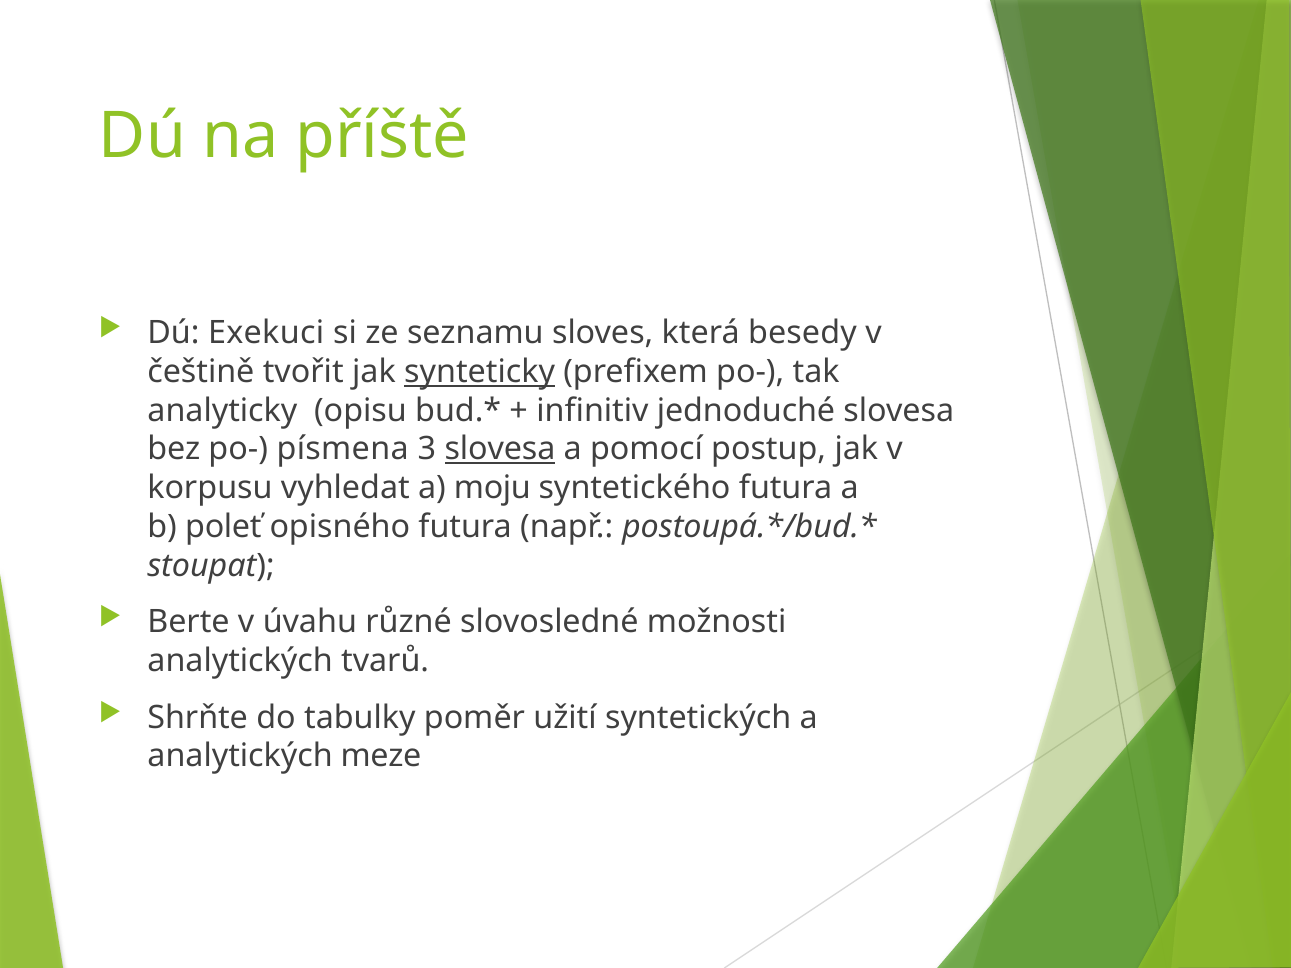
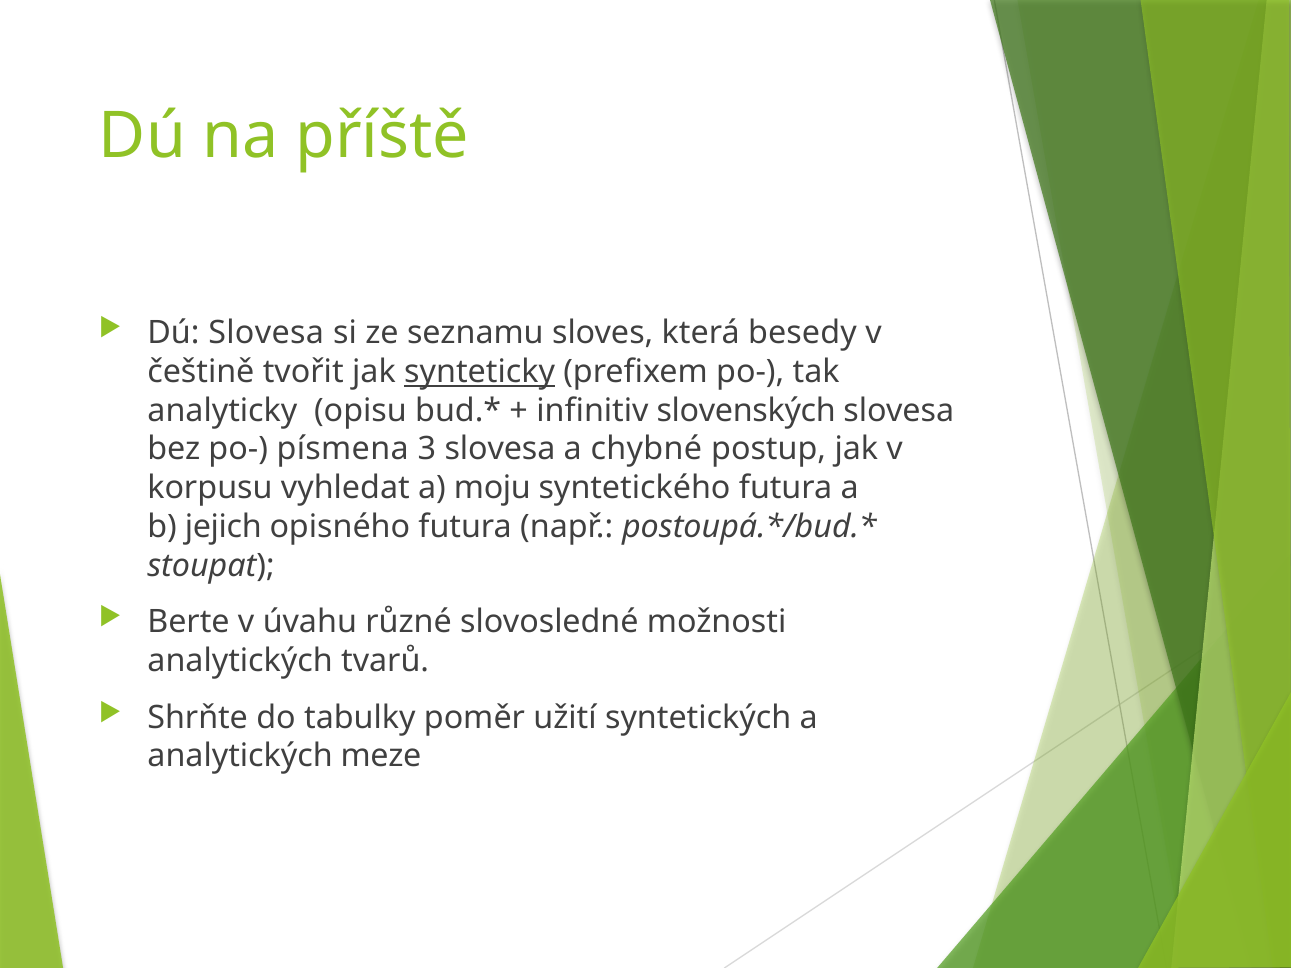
Dú Exekuci: Exekuci -> Slovesa (266, 333)
jednoduché: jednoduché -> slovenských (746, 411)
slovesa underline: present -> none (500, 449)
pomocí: pomocí -> chybné (646, 449)
poleť: poleť -> jejich (223, 527)
